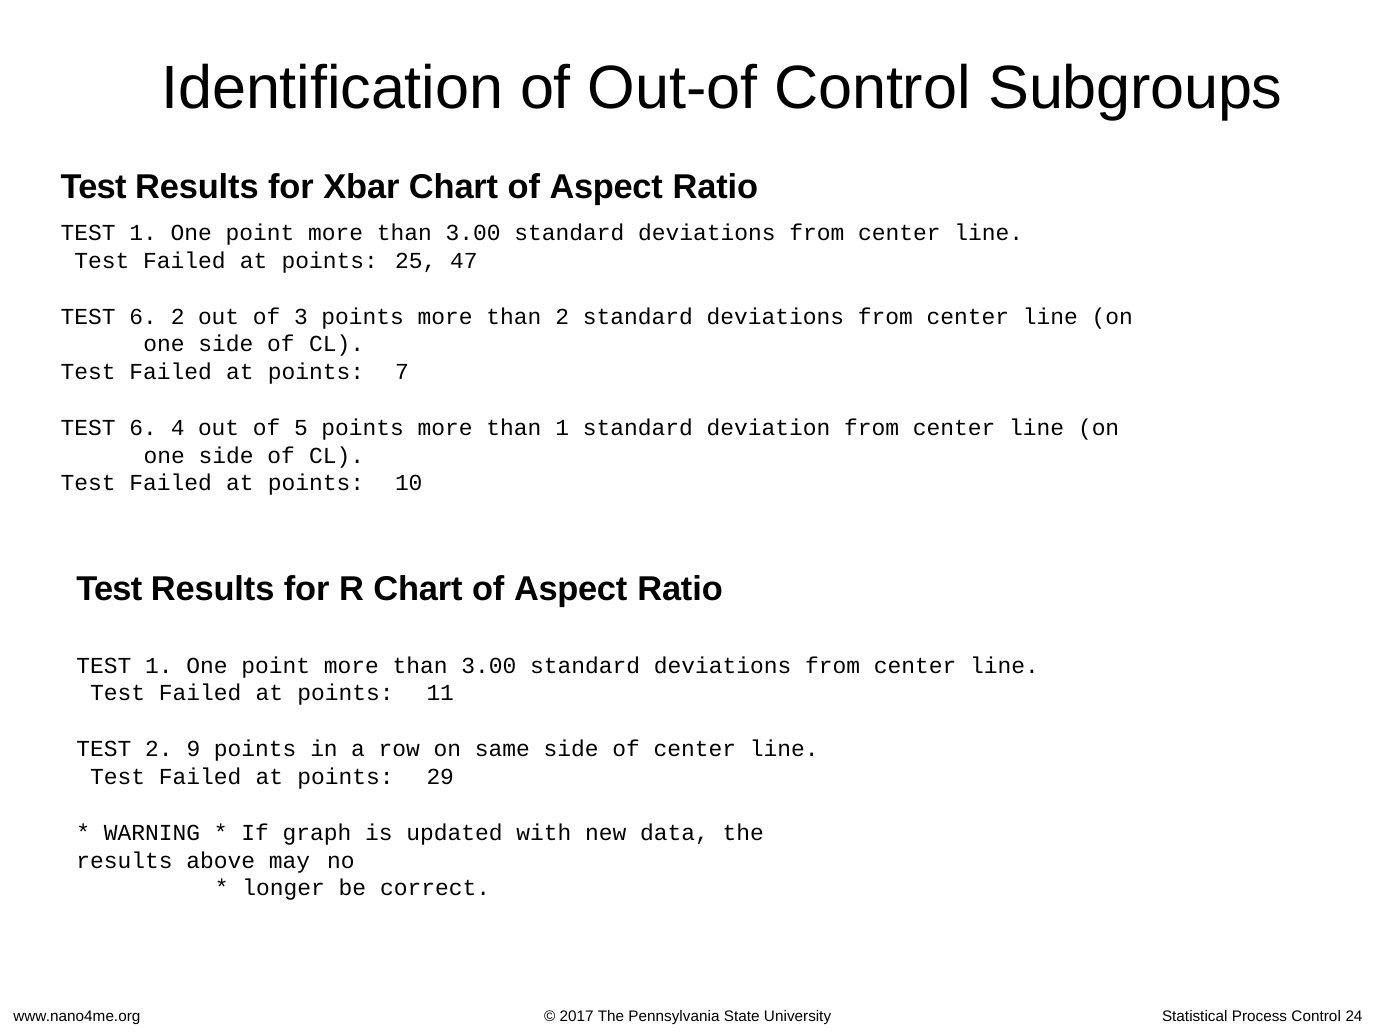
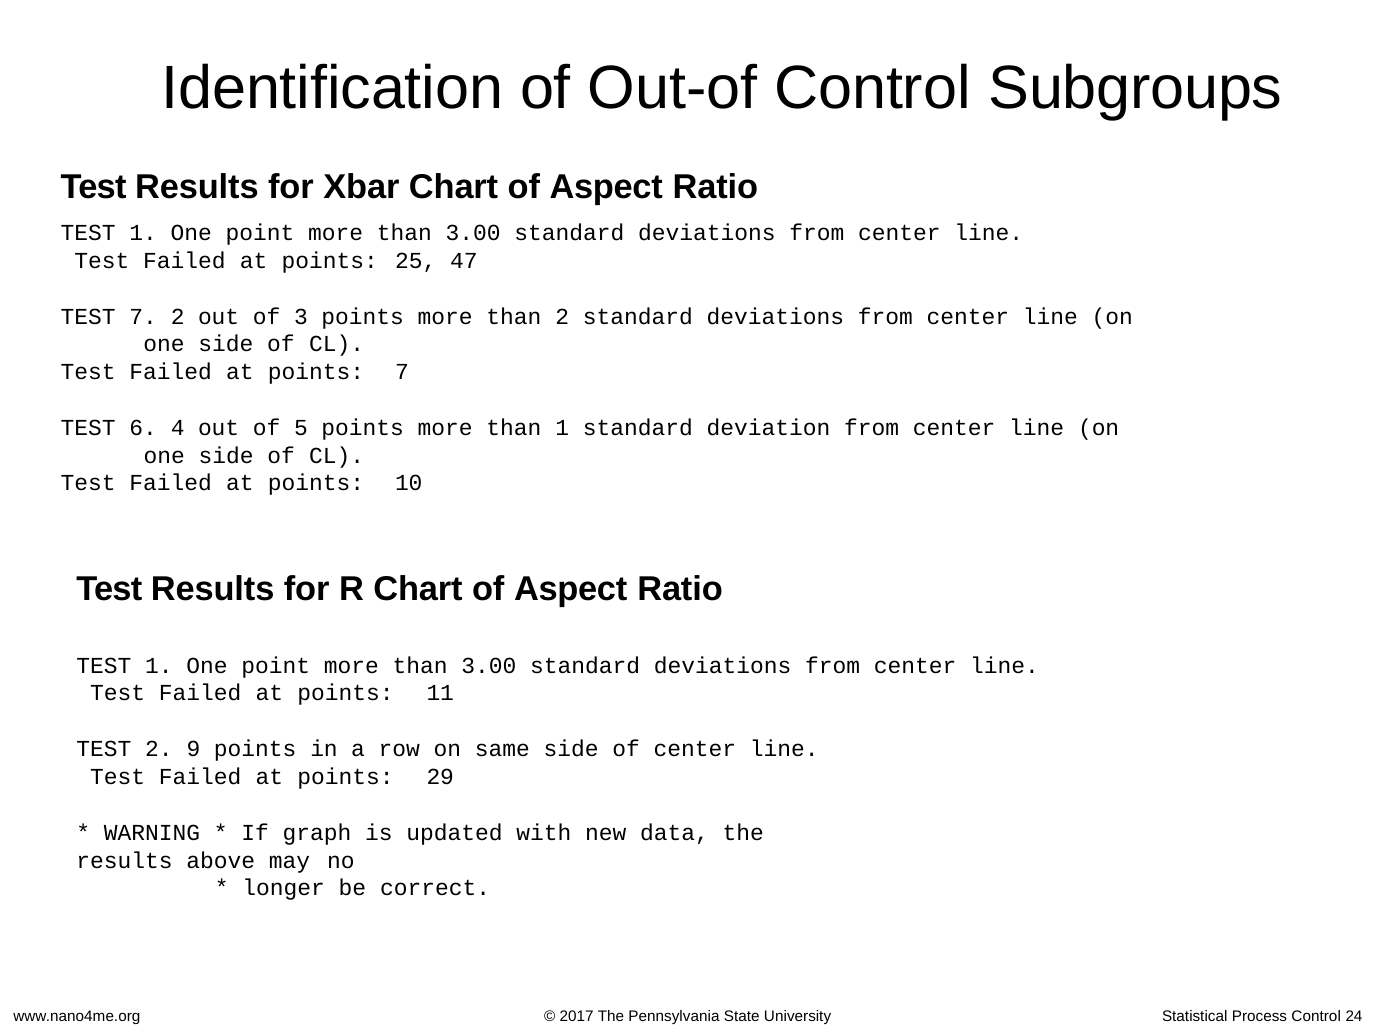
6: 6 -> 7 (143, 317)
